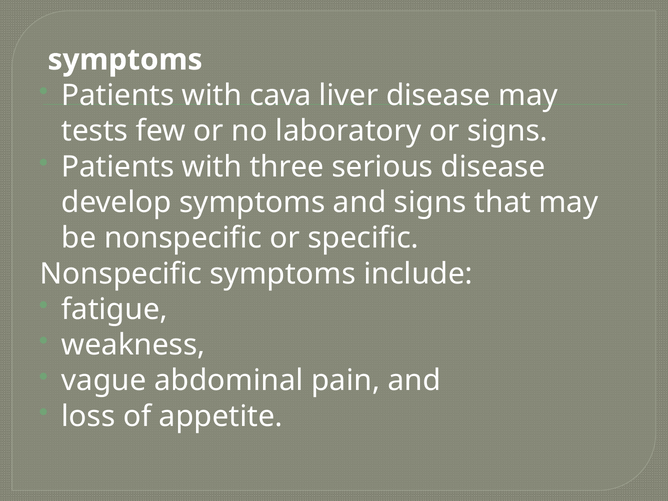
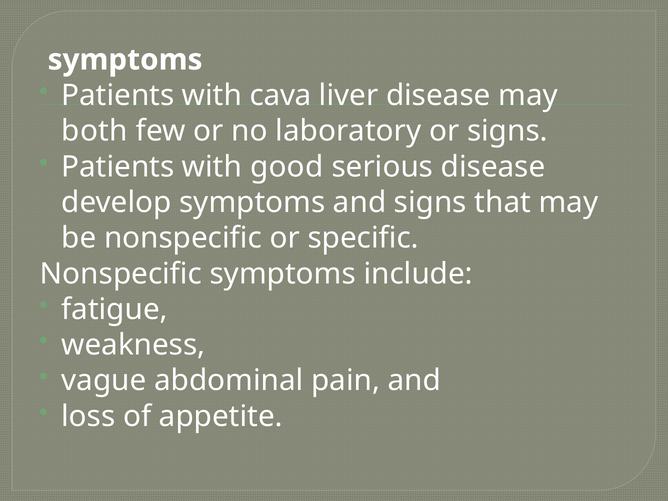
tests: tests -> both (95, 131)
three: three -> good (287, 167)
